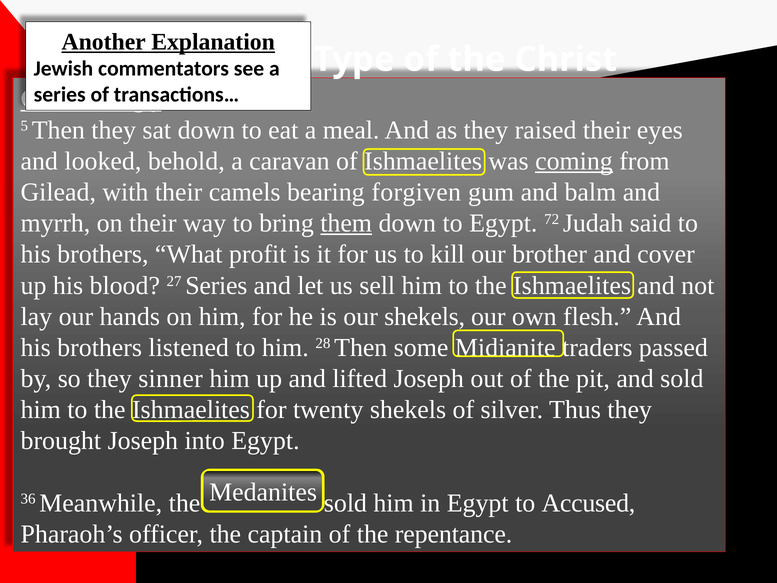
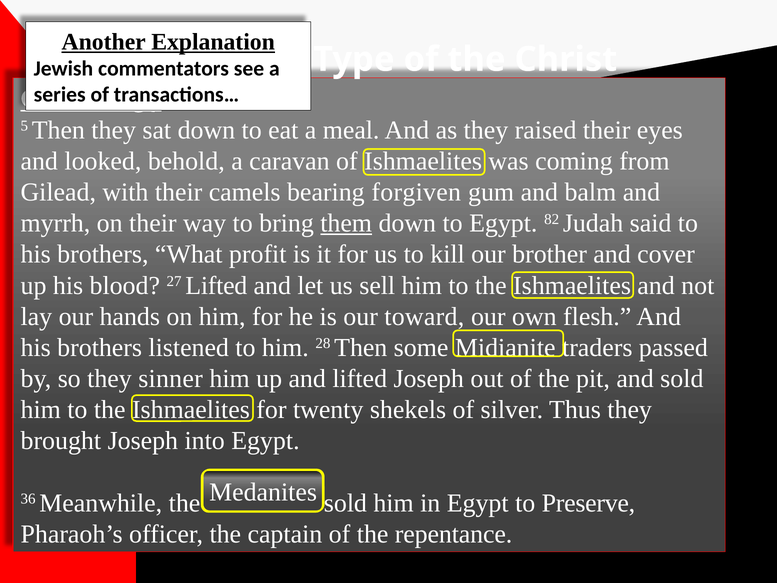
coming underline: present -> none (574, 161)
72: 72 -> 82 (552, 219)
27 Series: Series -> Lifted (216, 285)
our shekels: shekels -> toward (424, 316)
Accused: Accused -> Preserve (588, 503)
